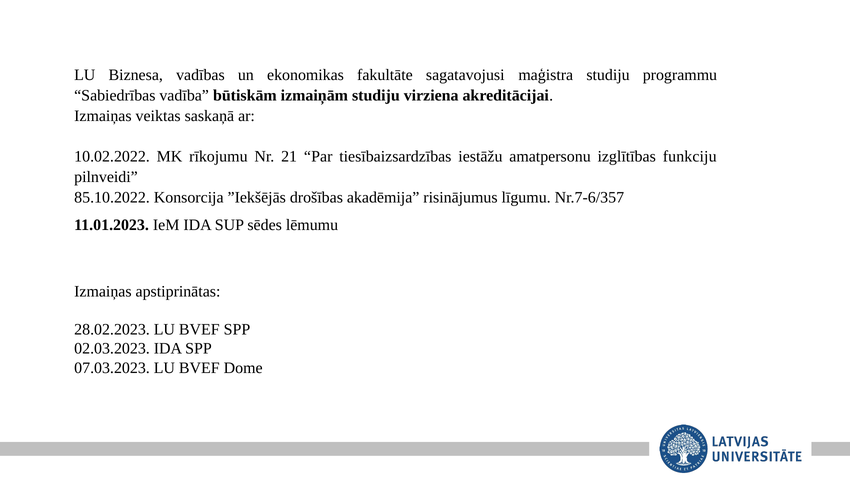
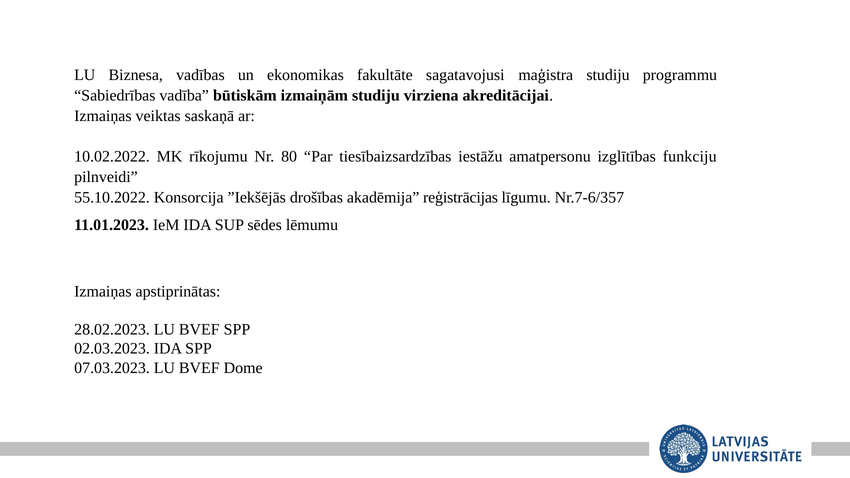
21: 21 -> 80 (289, 157)
85.10.2022: 85.10.2022 -> 55.10.2022 (112, 198)
risinājumus: risinājumus -> reģistrācijas (461, 198)
